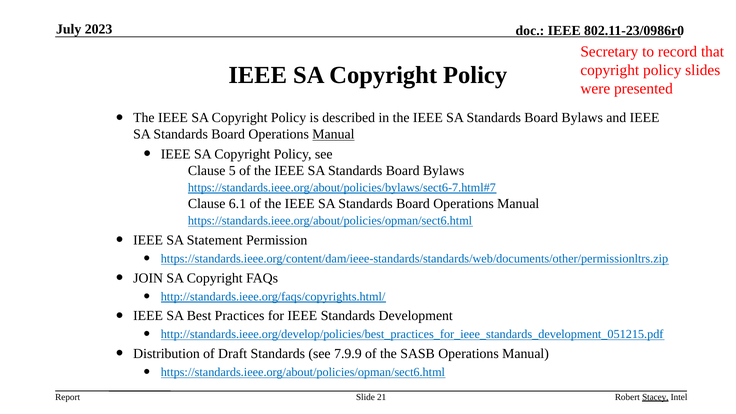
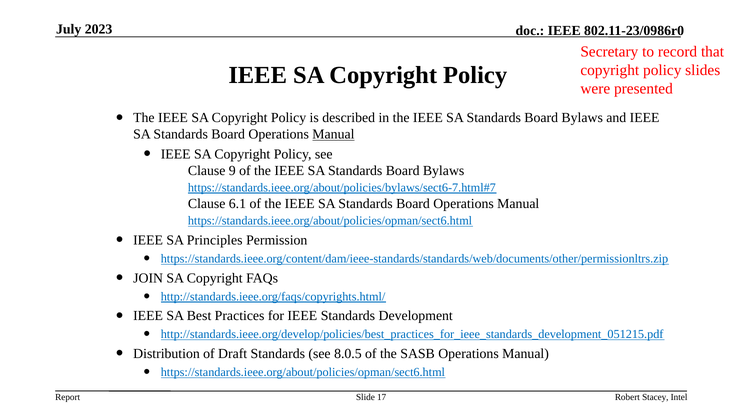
5: 5 -> 9 (232, 171)
Statement: Statement -> Principles (215, 240)
7.9.9: 7.9.9 -> 8.0.5 (348, 354)
21: 21 -> 17 (382, 397)
Stacey underline: present -> none (655, 397)
